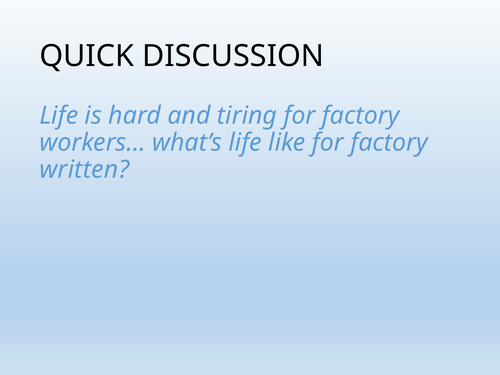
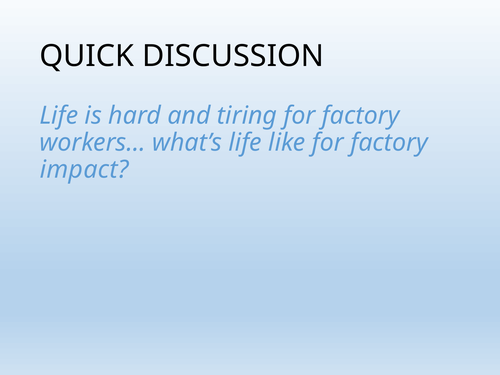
written: written -> impact (84, 170)
